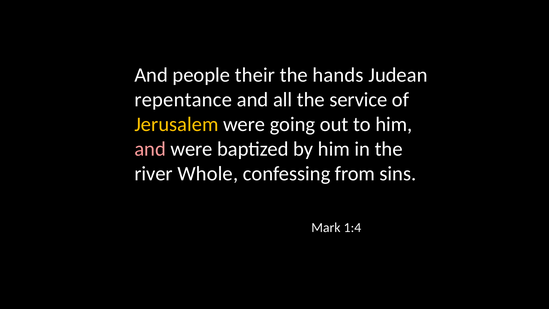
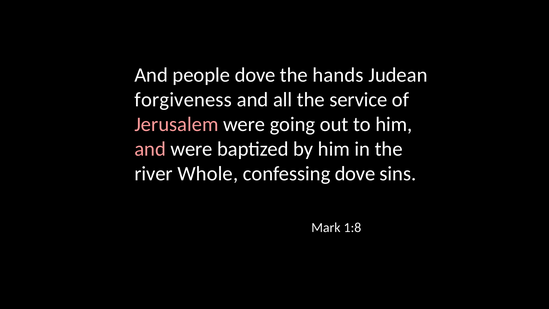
people their: their -> dove (255, 75)
repentance: repentance -> forgiveness (183, 100)
Jerusalem colour: yellow -> pink (176, 124)
confessing from: from -> dove (355, 174)
1:4: 1:4 -> 1:8 (352, 227)
